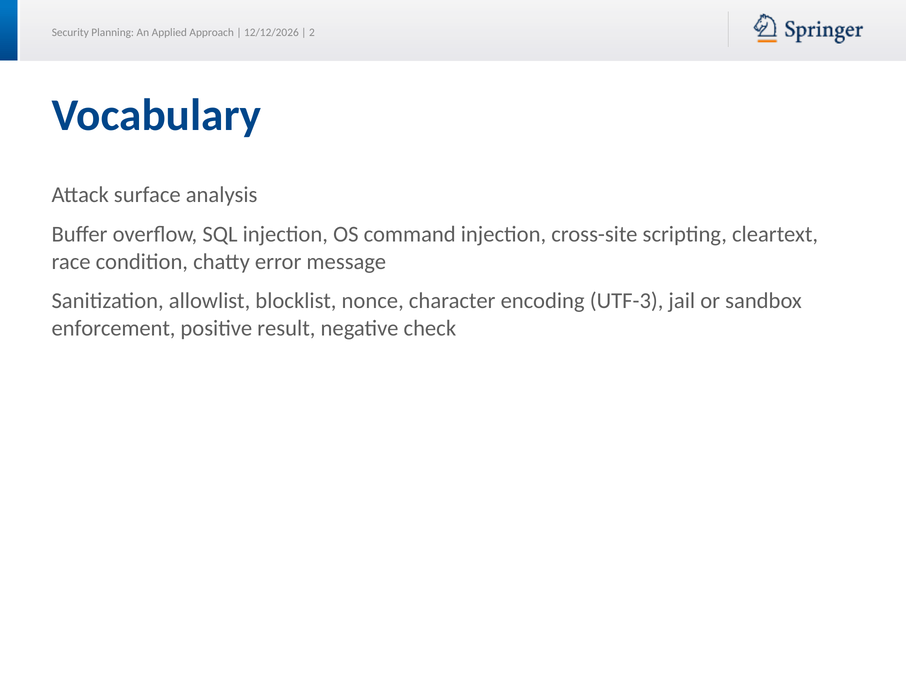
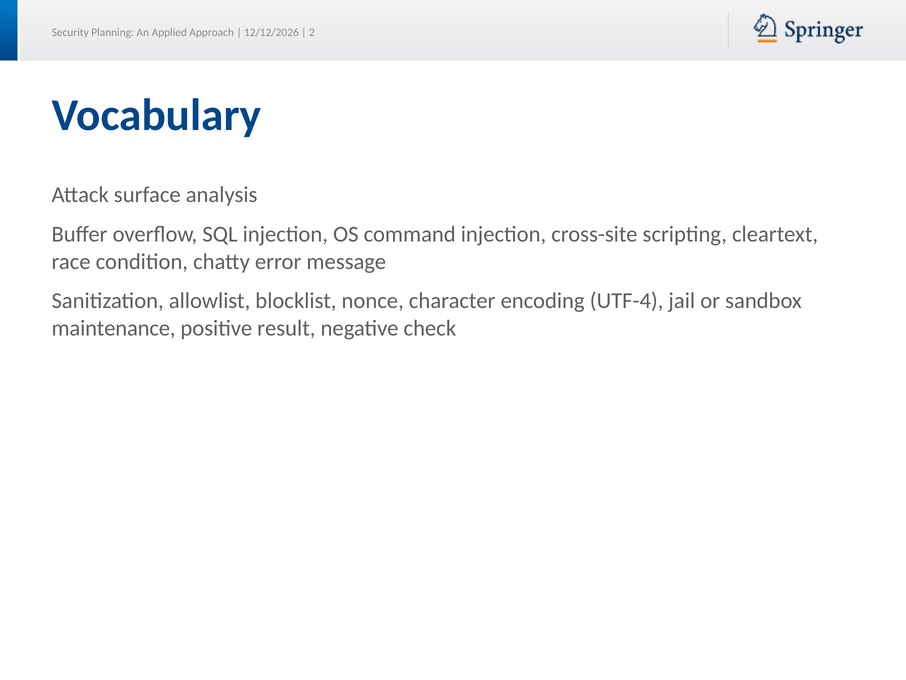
UTF-3: UTF-3 -> UTF-4 (627, 301)
enforcement: enforcement -> maintenance (114, 328)
